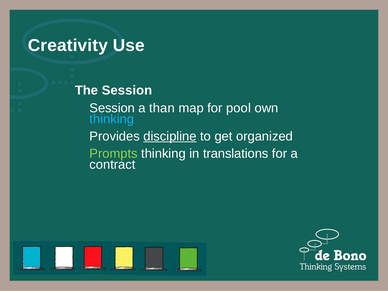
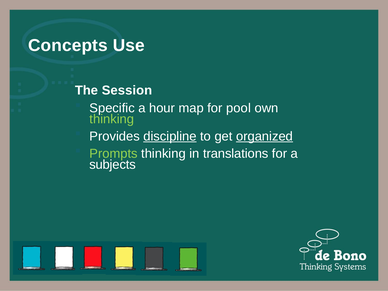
Creativity: Creativity -> Concepts (68, 45)
Session: Session -> Specific (112, 108)
than: than -> hour (162, 108)
thinking colour: light blue -> light green (112, 119)
organized underline: none -> present (264, 136)
contract: contract -> subjects (113, 165)
